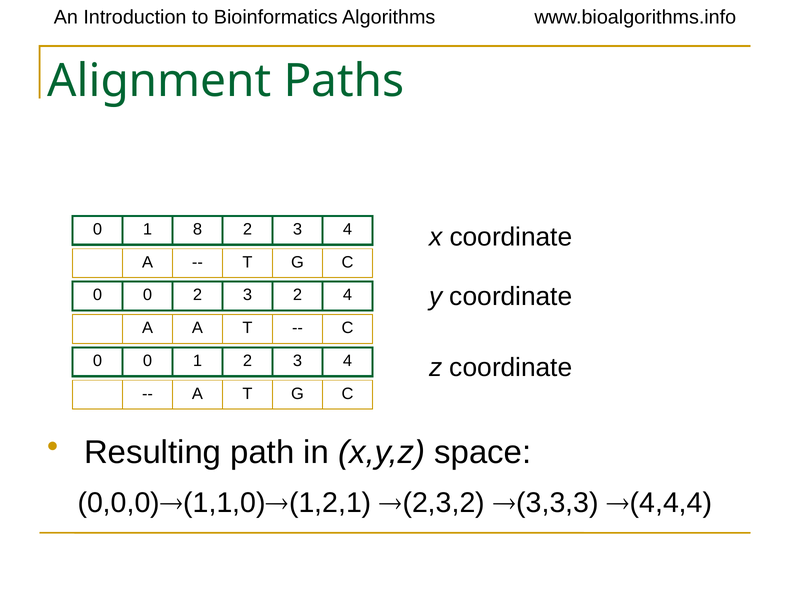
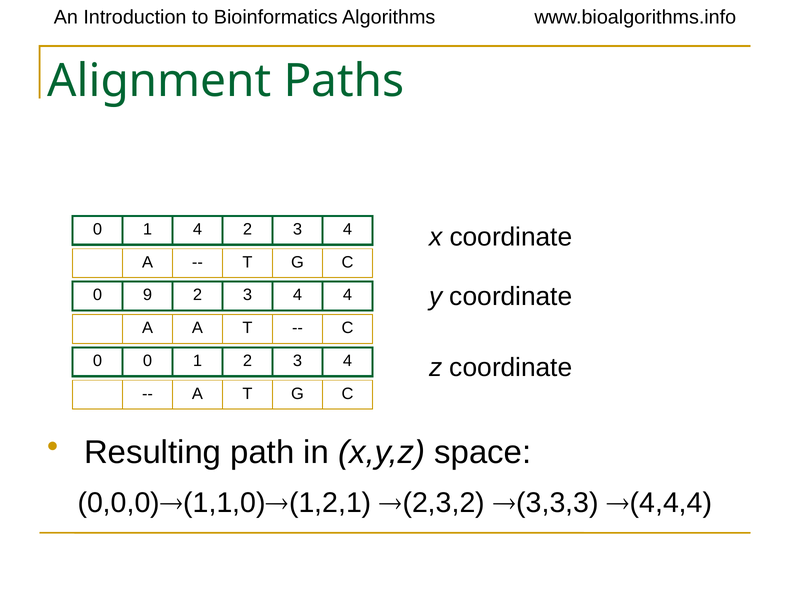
1 8: 8 -> 4 (198, 229)
0: 0 -> 9 (148, 295)
2: 2 -> 4 (298, 295)
